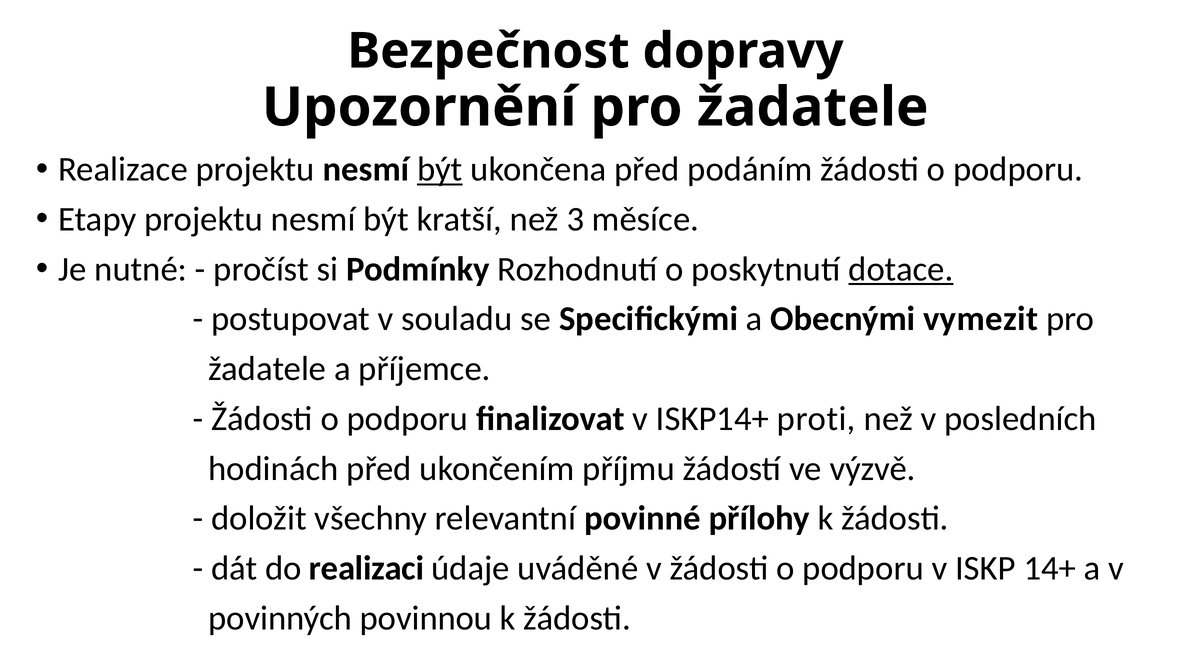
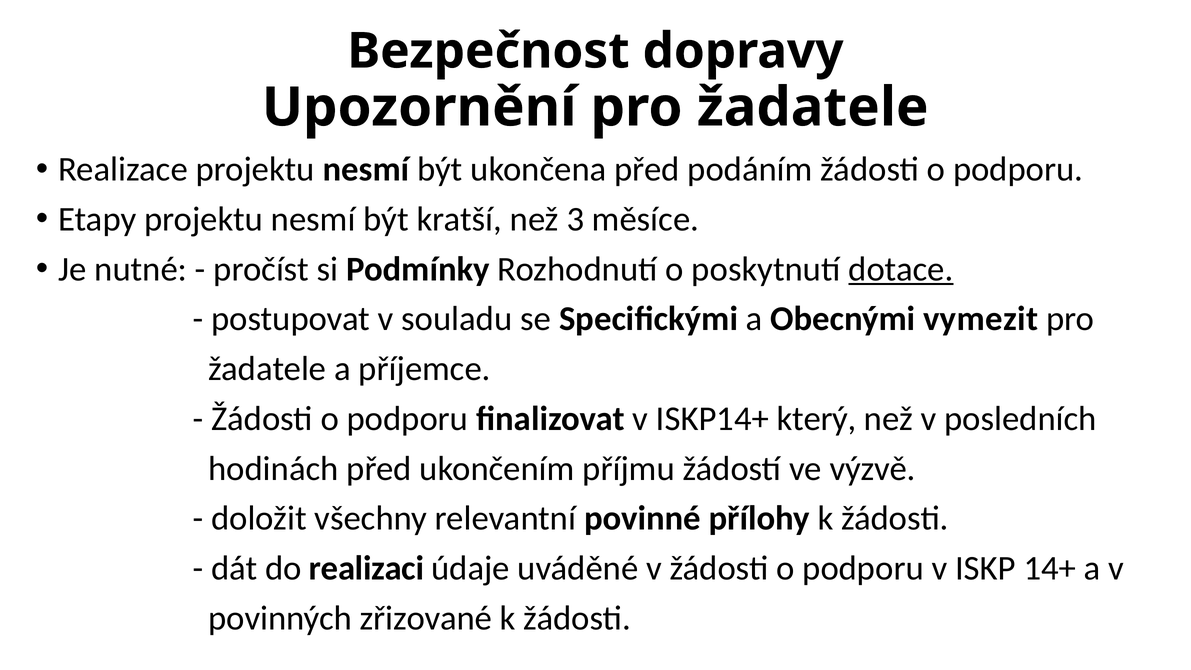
být underline: present -> none (440, 169)
proti: proti -> který (817, 419)
povinnou: povinnou -> zřizované (426, 618)
